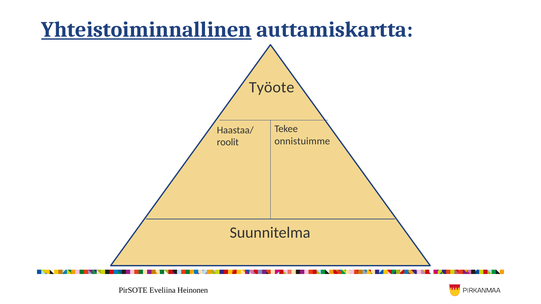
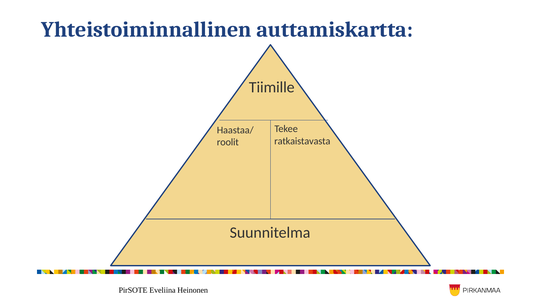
Yhteistoiminnallinen underline: present -> none (146, 30)
Työote: Työote -> Tiimille (272, 87)
onnistuimme: onnistuimme -> ratkaistavasta (302, 141)
